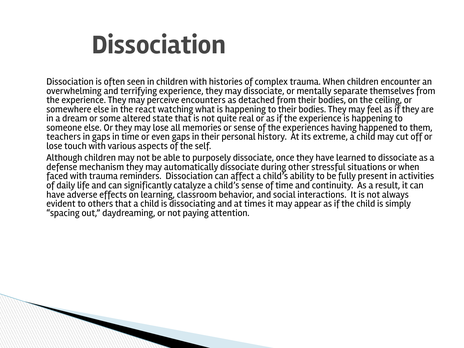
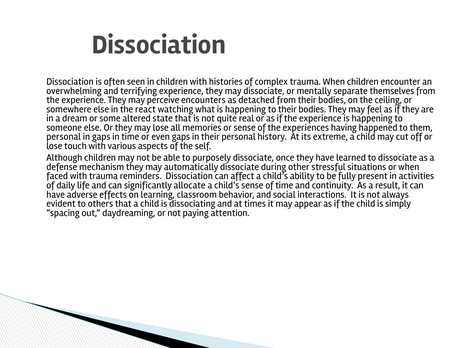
teachers: teachers -> personal (64, 137)
catalyze: catalyze -> allocate (190, 185)
